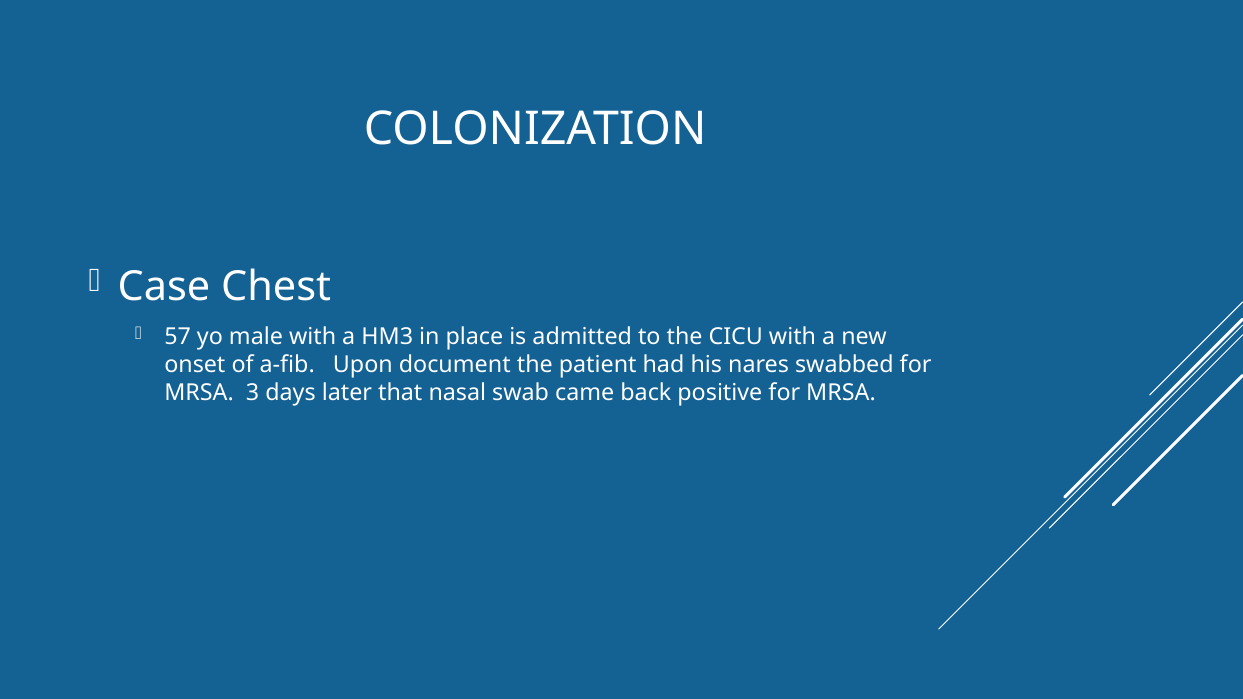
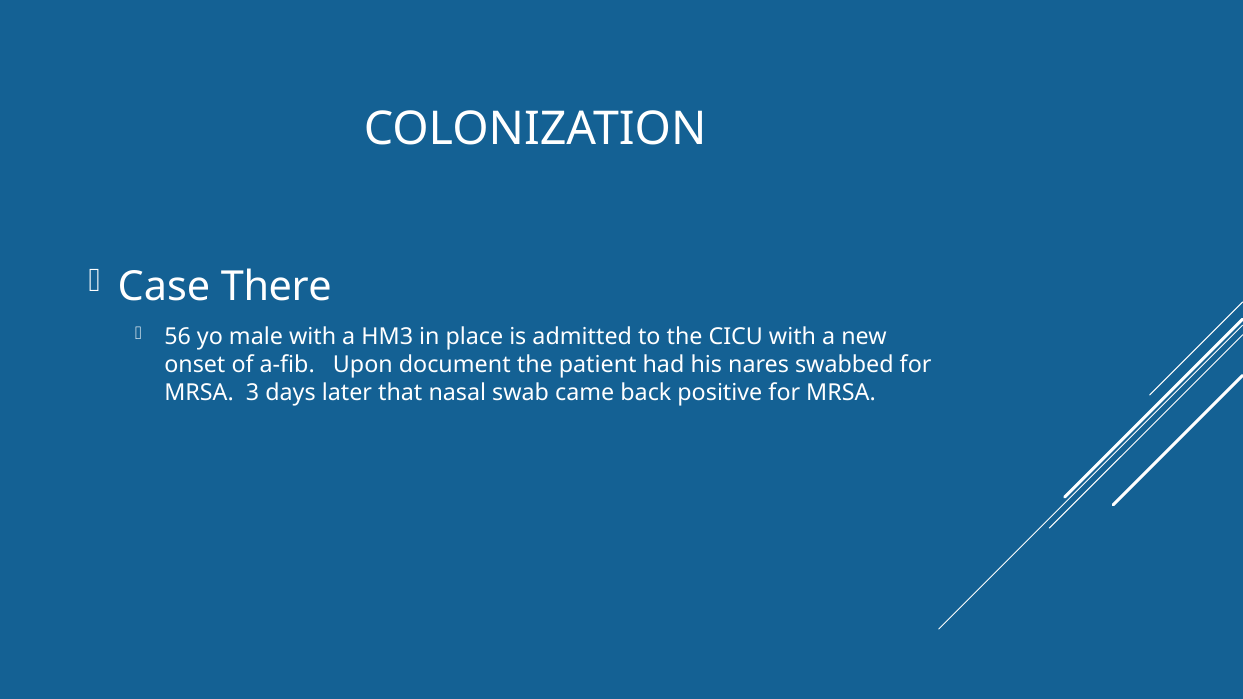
Chest: Chest -> There (276, 287)
57: 57 -> 56 (178, 337)
